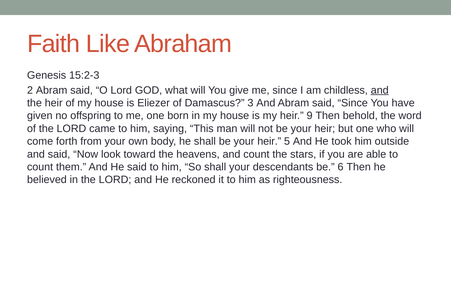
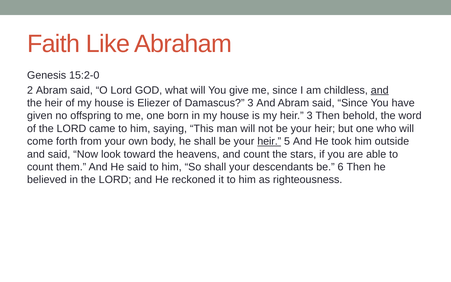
15:2-3: 15:2-3 -> 15:2-0 (84, 75)
heir 9: 9 -> 3 (310, 116)
heir underline: none -> present (269, 141)
